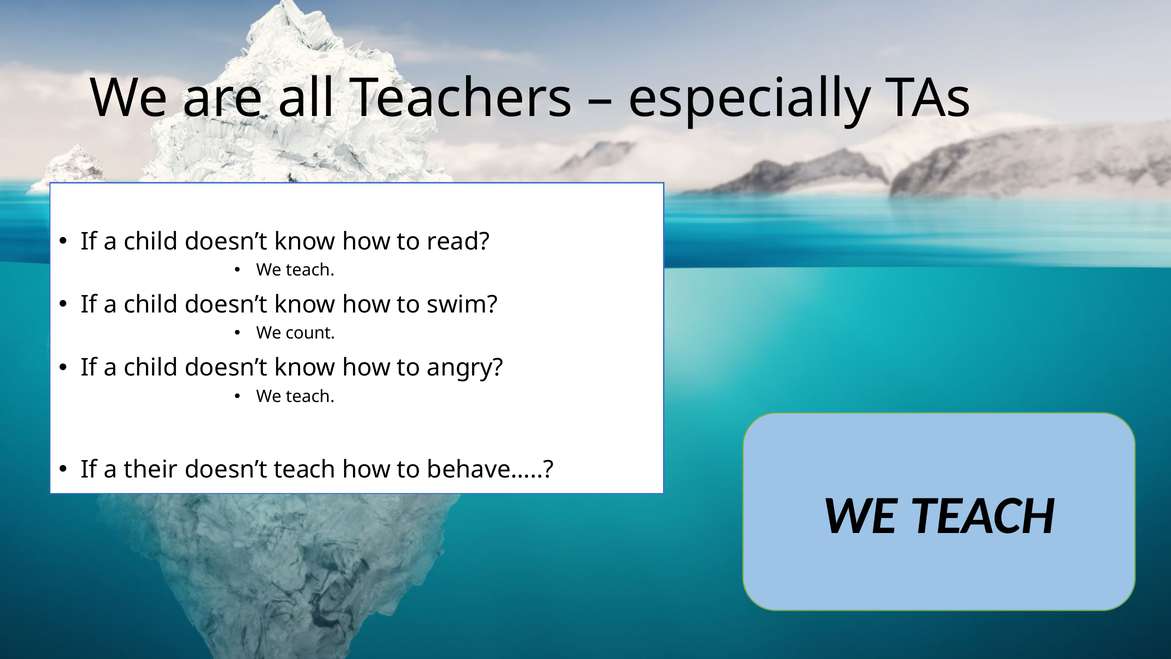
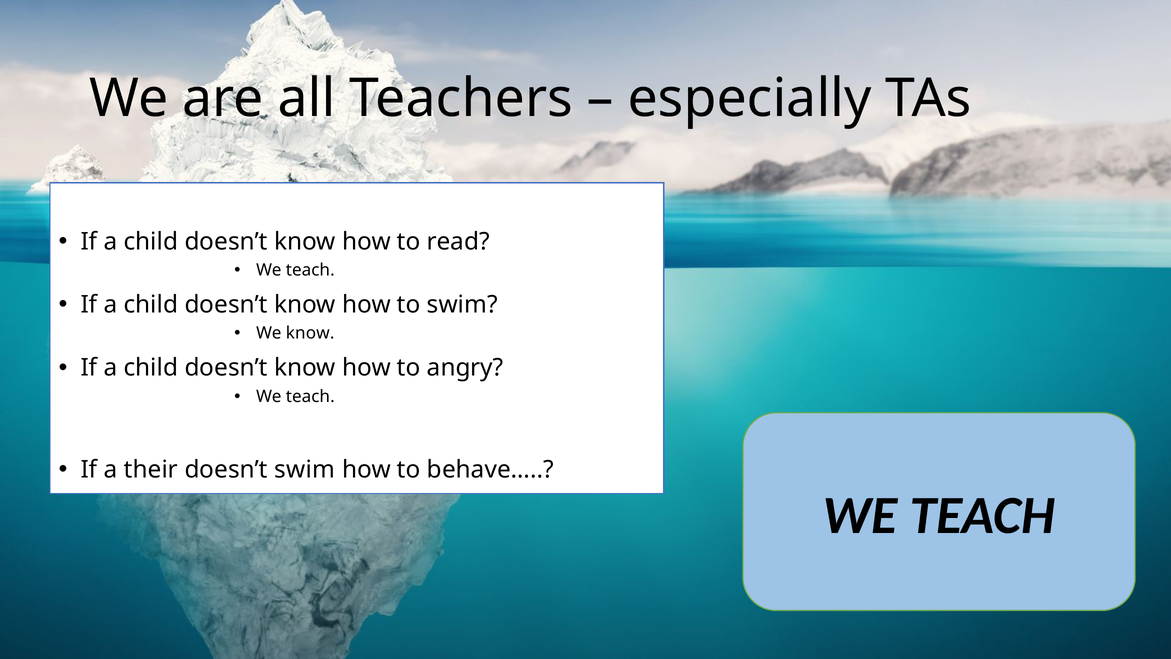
We count: count -> know (310, 333)
doesn’t teach: teach -> swim (305, 469)
